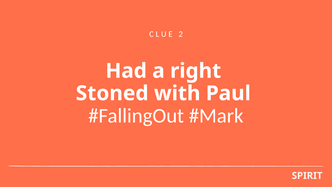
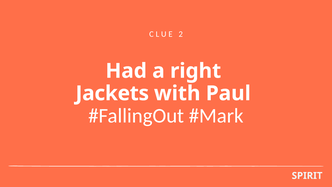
Stoned: Stoned -> Jackets (112, 93)
